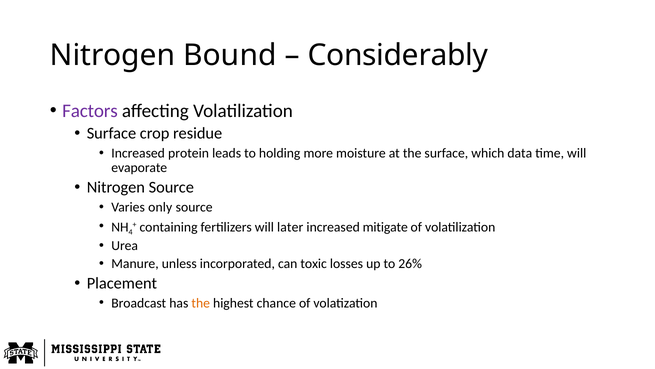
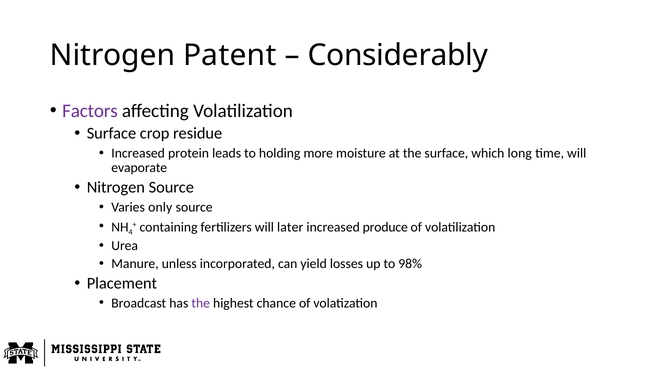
Bound: Bound -> Patent (230, 55)
data: data -> long (520, 153)
mitigate: mitigate -> produce (385, 227)
toxic: toxic -> yield (314, 263)
26%: 26% -> 98% (410, 263)
the colour: orange -> purple (201, 303)
